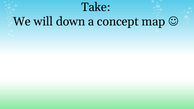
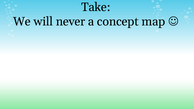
down: down -> never (71, 22)
